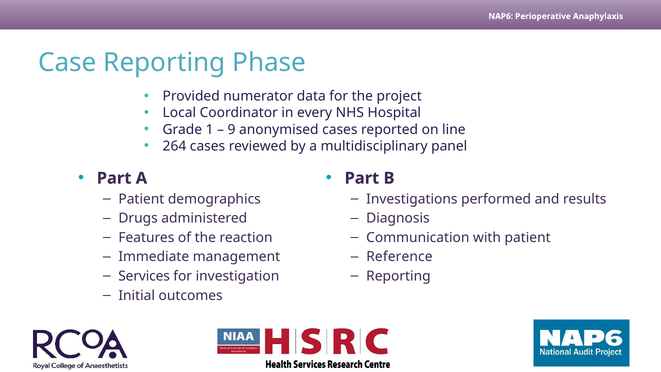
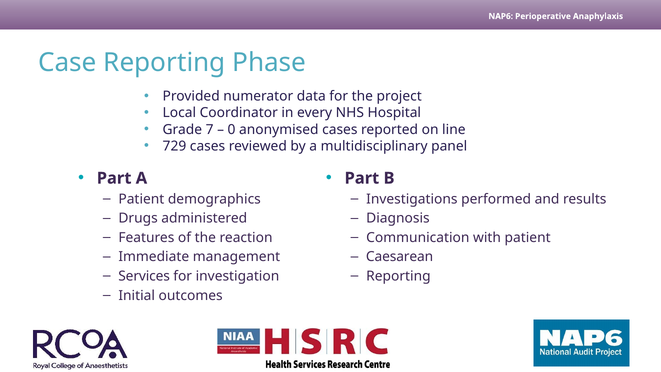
1: 1 -> 7 (210, 129)
9: 9 -> 0 (231, 129)
264: 264 -> 729 (174, 146)
Reference: Reference -> Caesarean (400, 257)
